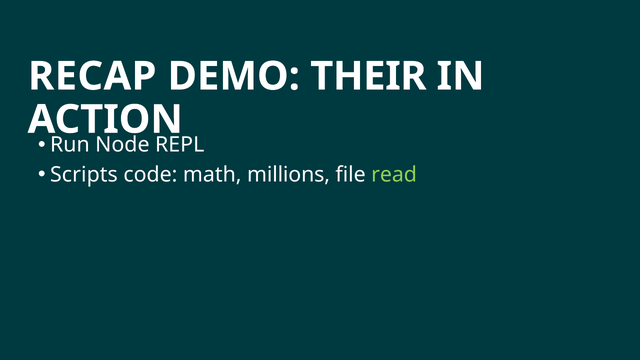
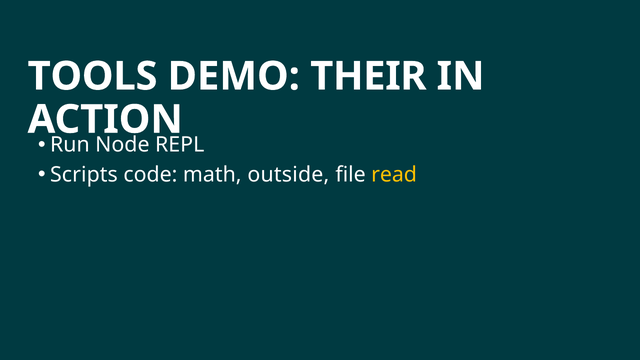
RECAP: RECAP -> TOOLS (93, 76)
millions: millions -> outside (288, 175)
read colour: light green -> yellow (394, 175)
